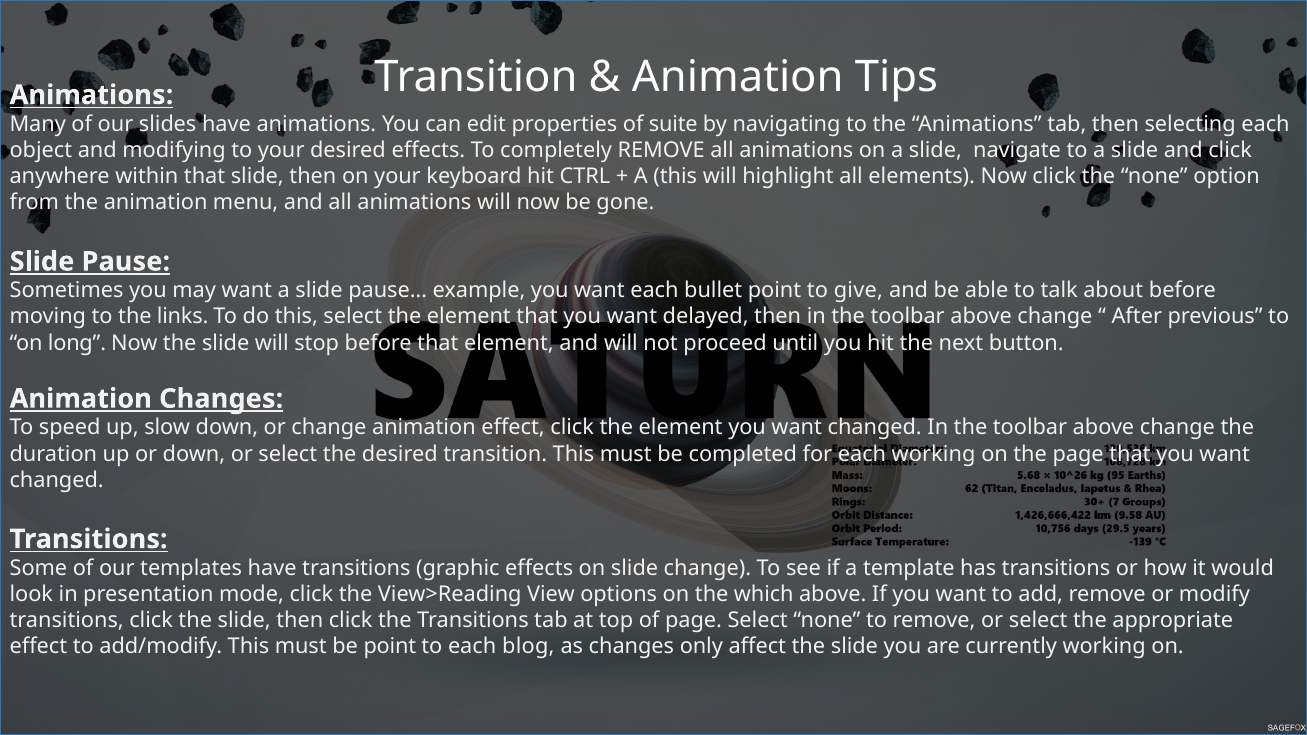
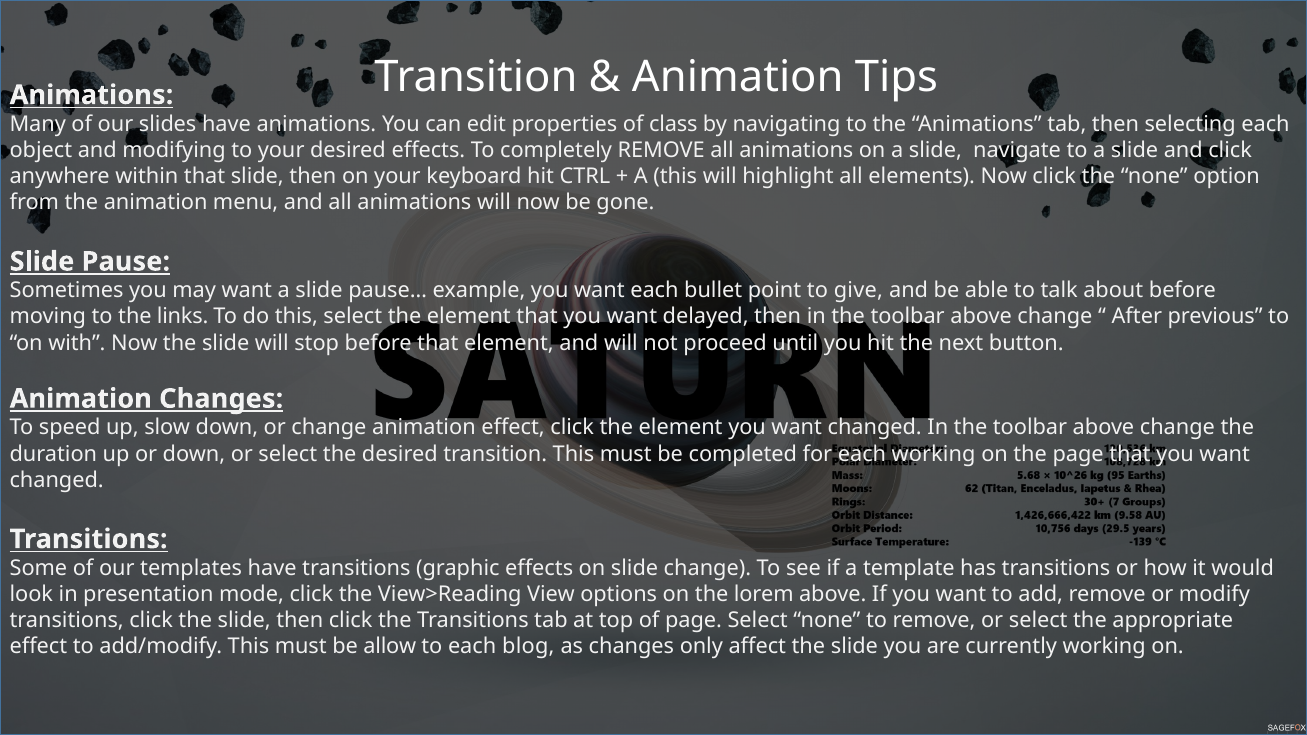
suite: suite -> class (673, 124)
long: long -> with (77, 343)
which: which -> lorem (764, 594)
be point: point -> allow (390, 647)
